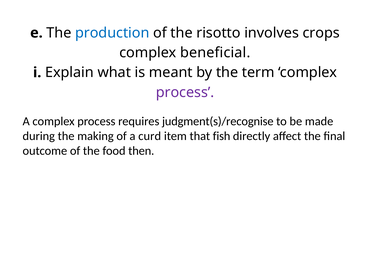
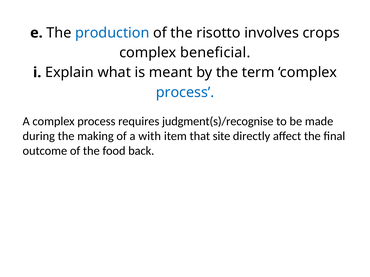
process colour: purple -> blue (185, 92)
curd: curd -> with (150, 136)
fish: fish -> site (222, 136)
then: then -> back (141, 151)
